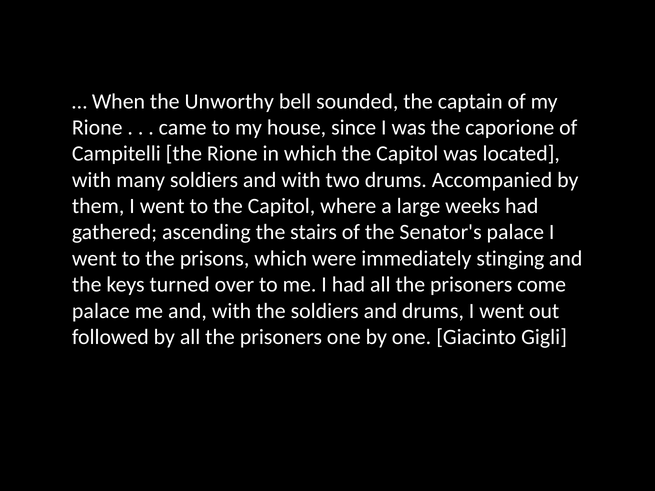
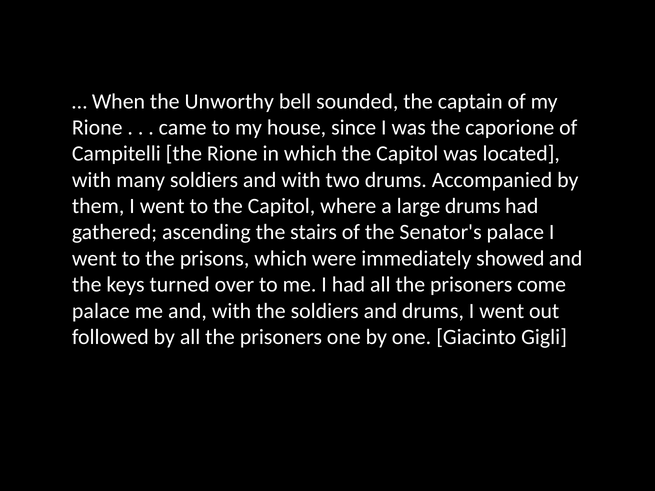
large weeks: weeks -> drums (473, 206)
stinging: stinging -> showed (510, 259)
